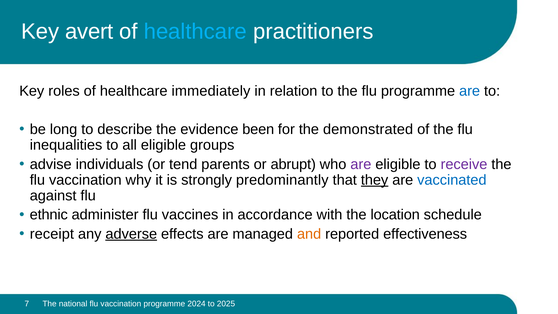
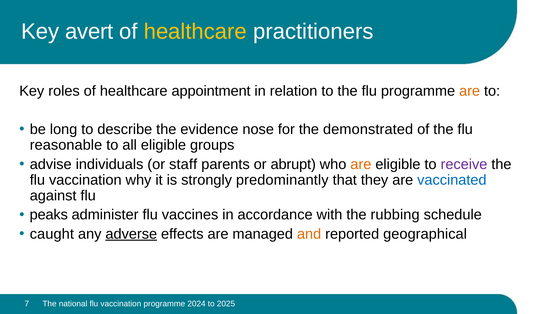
healthcare colour: light blue -> yellow (195, 31)
immediately: immediately -> appointment (211, 91)
are colour: blue -> orange (470, 91)
been: been -> nose (258, 129)
inequalities: inequalities -> reasonable (66, 145)
tend: tend -> staff (183, 164)
are colour: purple -> orange (361, 164)
they underline: present -> none (375, 180)
ethnic: ethnic -> peaks (49, 215)
location: location -> rubbing (395, 215)
receipt: receipt -> caught (52, 234)
effectiveness: effectiveness -> geographical (425, 234)
